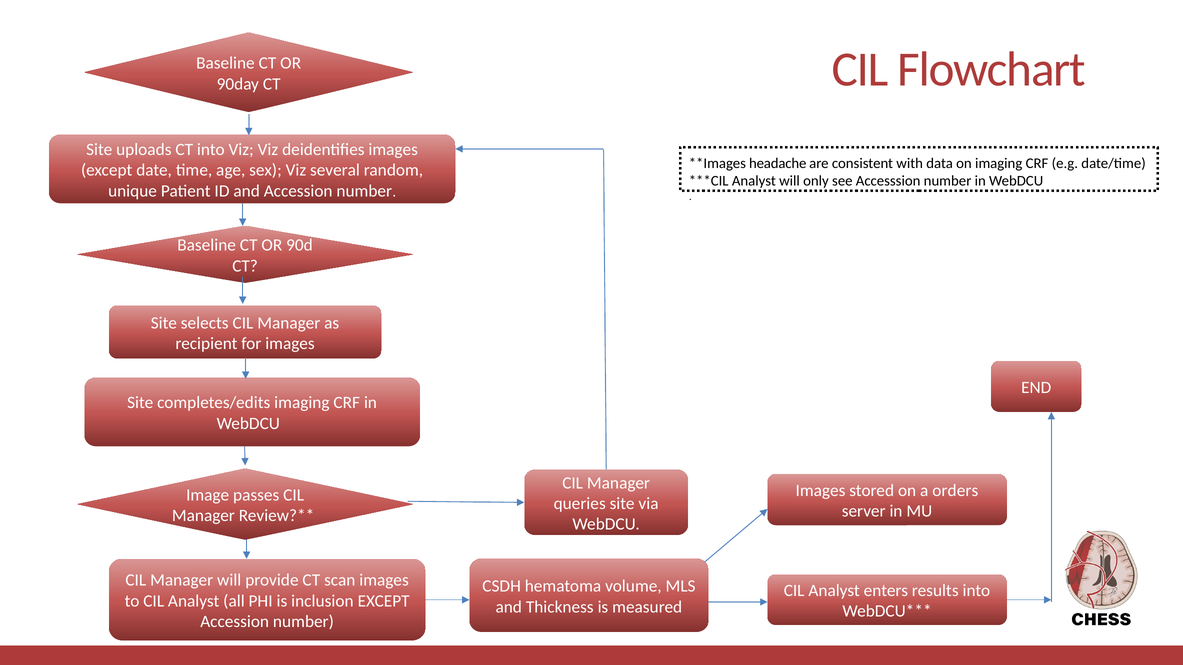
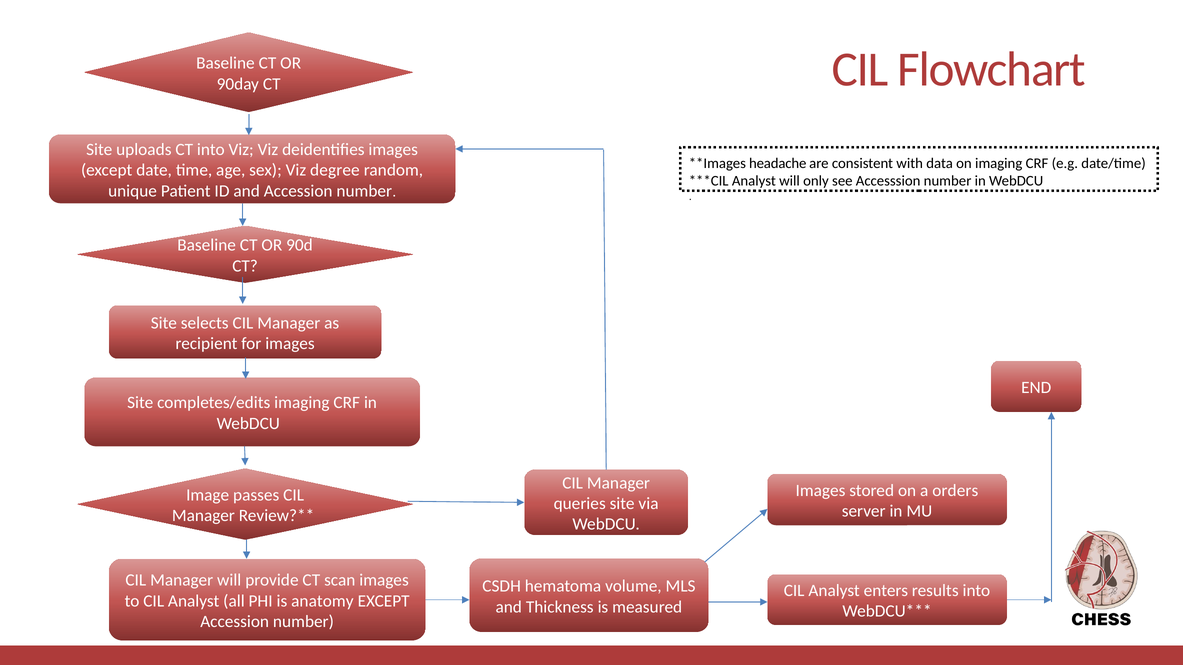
several: several -> degree (335, 170)
inclusion: inclusion -> anatomy (322, 601)
